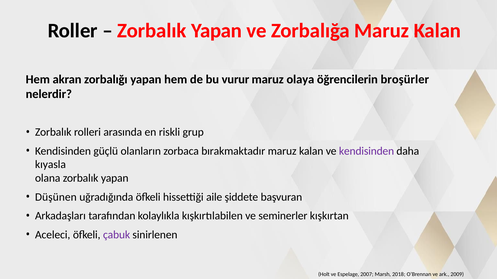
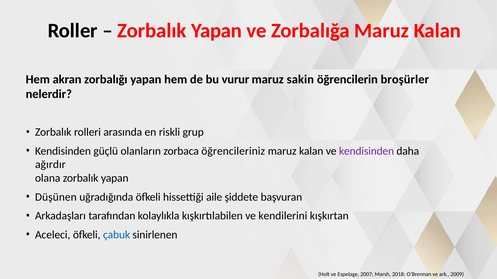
olaya: olaya -> sakin (300, 79)
bırakmaktadır: bırakmaktadır -> öğrencileriniz (233, 151)
kıyasla: kıyasla -> ağırdır (50, 165)
seminerler: seminerler -> kendilerini (283, 216)
çabuk colour: purple -> blue (117, 235)
